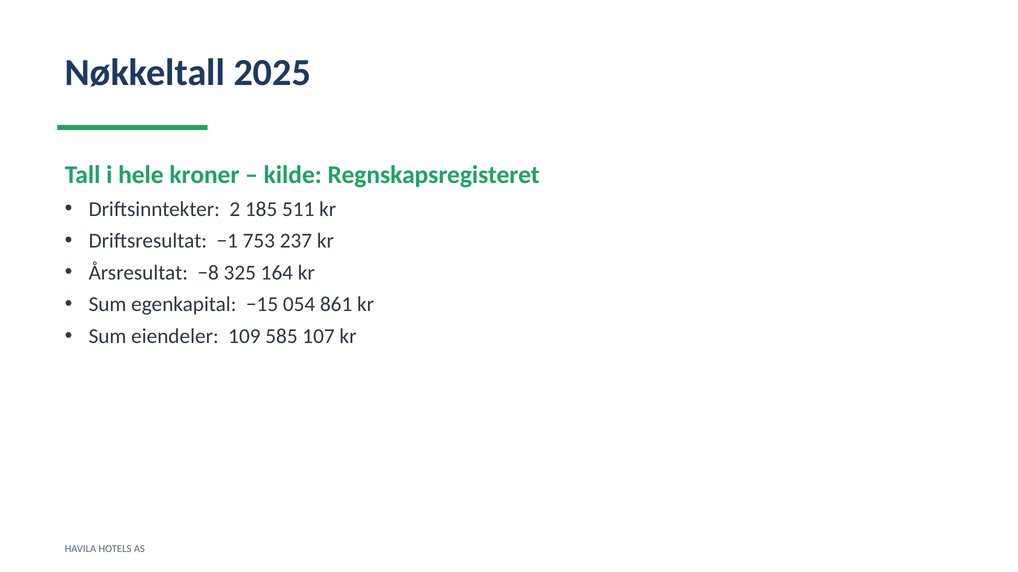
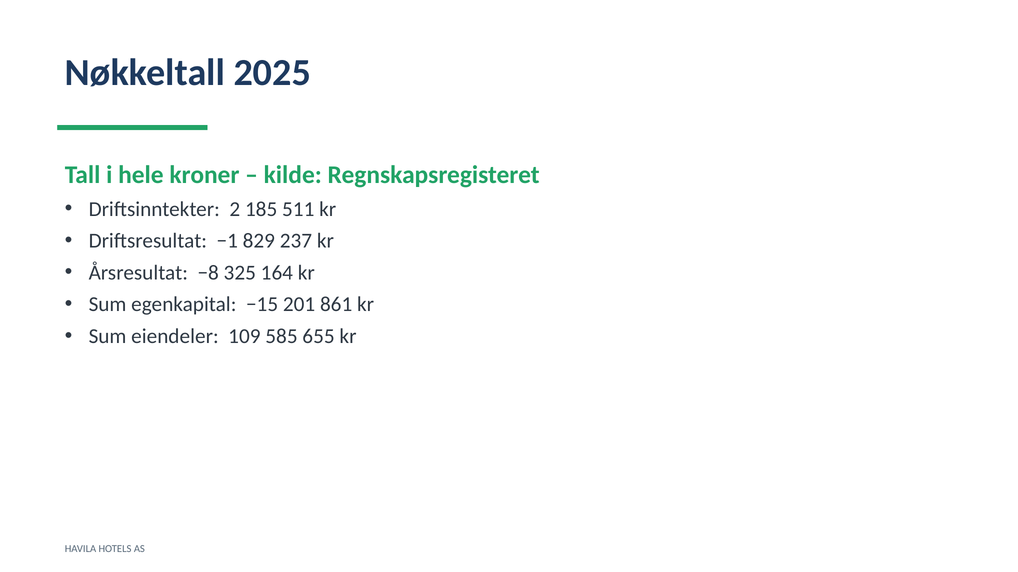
753: 753 -> 829 (259, 241)
054: 054 -> 201 (299, 305)
107: 107 -> 655 (319, 337)
